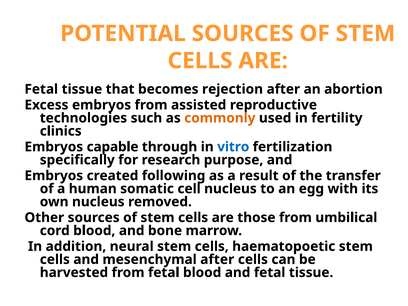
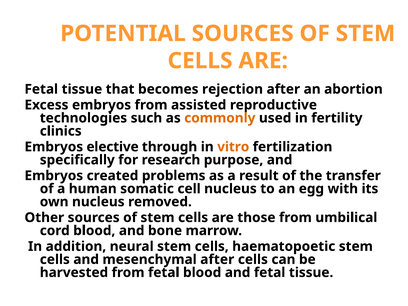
capable: capable -> elective (113, 147)
vitro colour: blue -> orange (233, 147)
following: following -> problems (174, 176)
